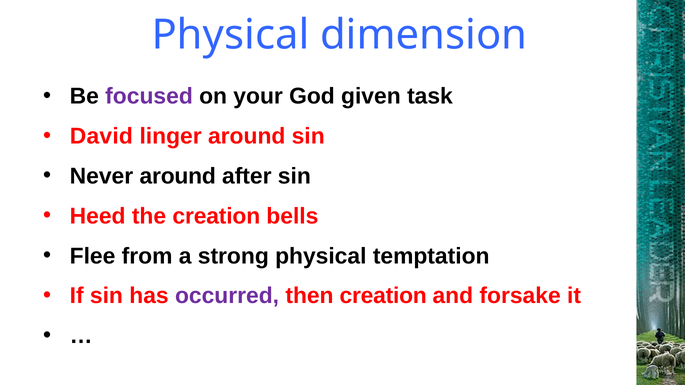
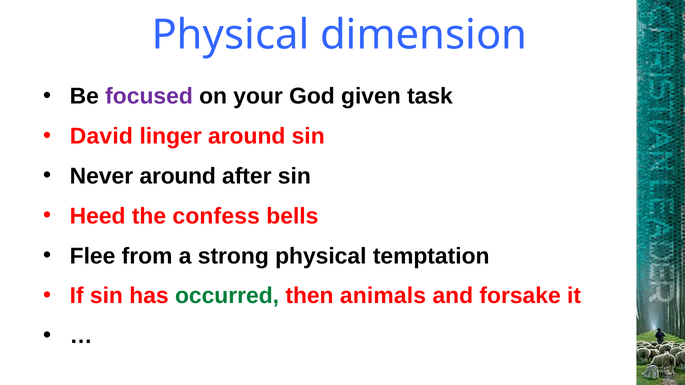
the creation: creation -> confess (216, 216)
occurred colour: purple -> green (227, 296)
then creation: creation -> animals (383, 296)
